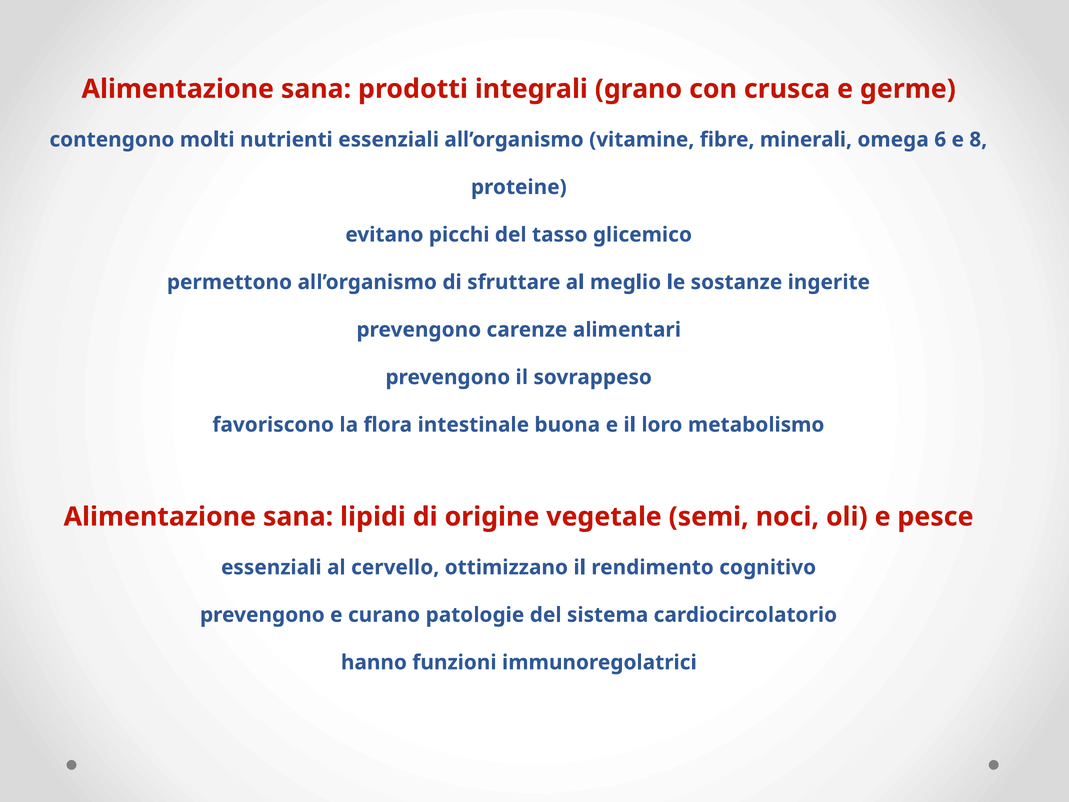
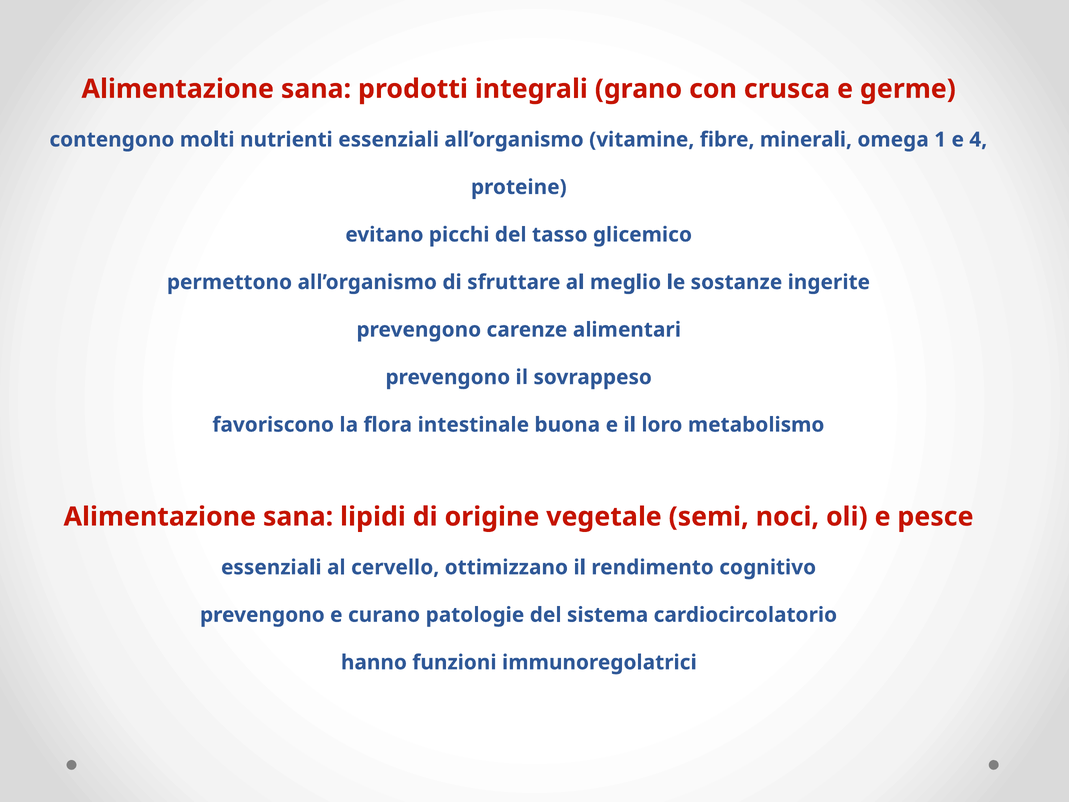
6: 6 -> 1 (940, 140)
8: 8 -> 4 (978, 140)
